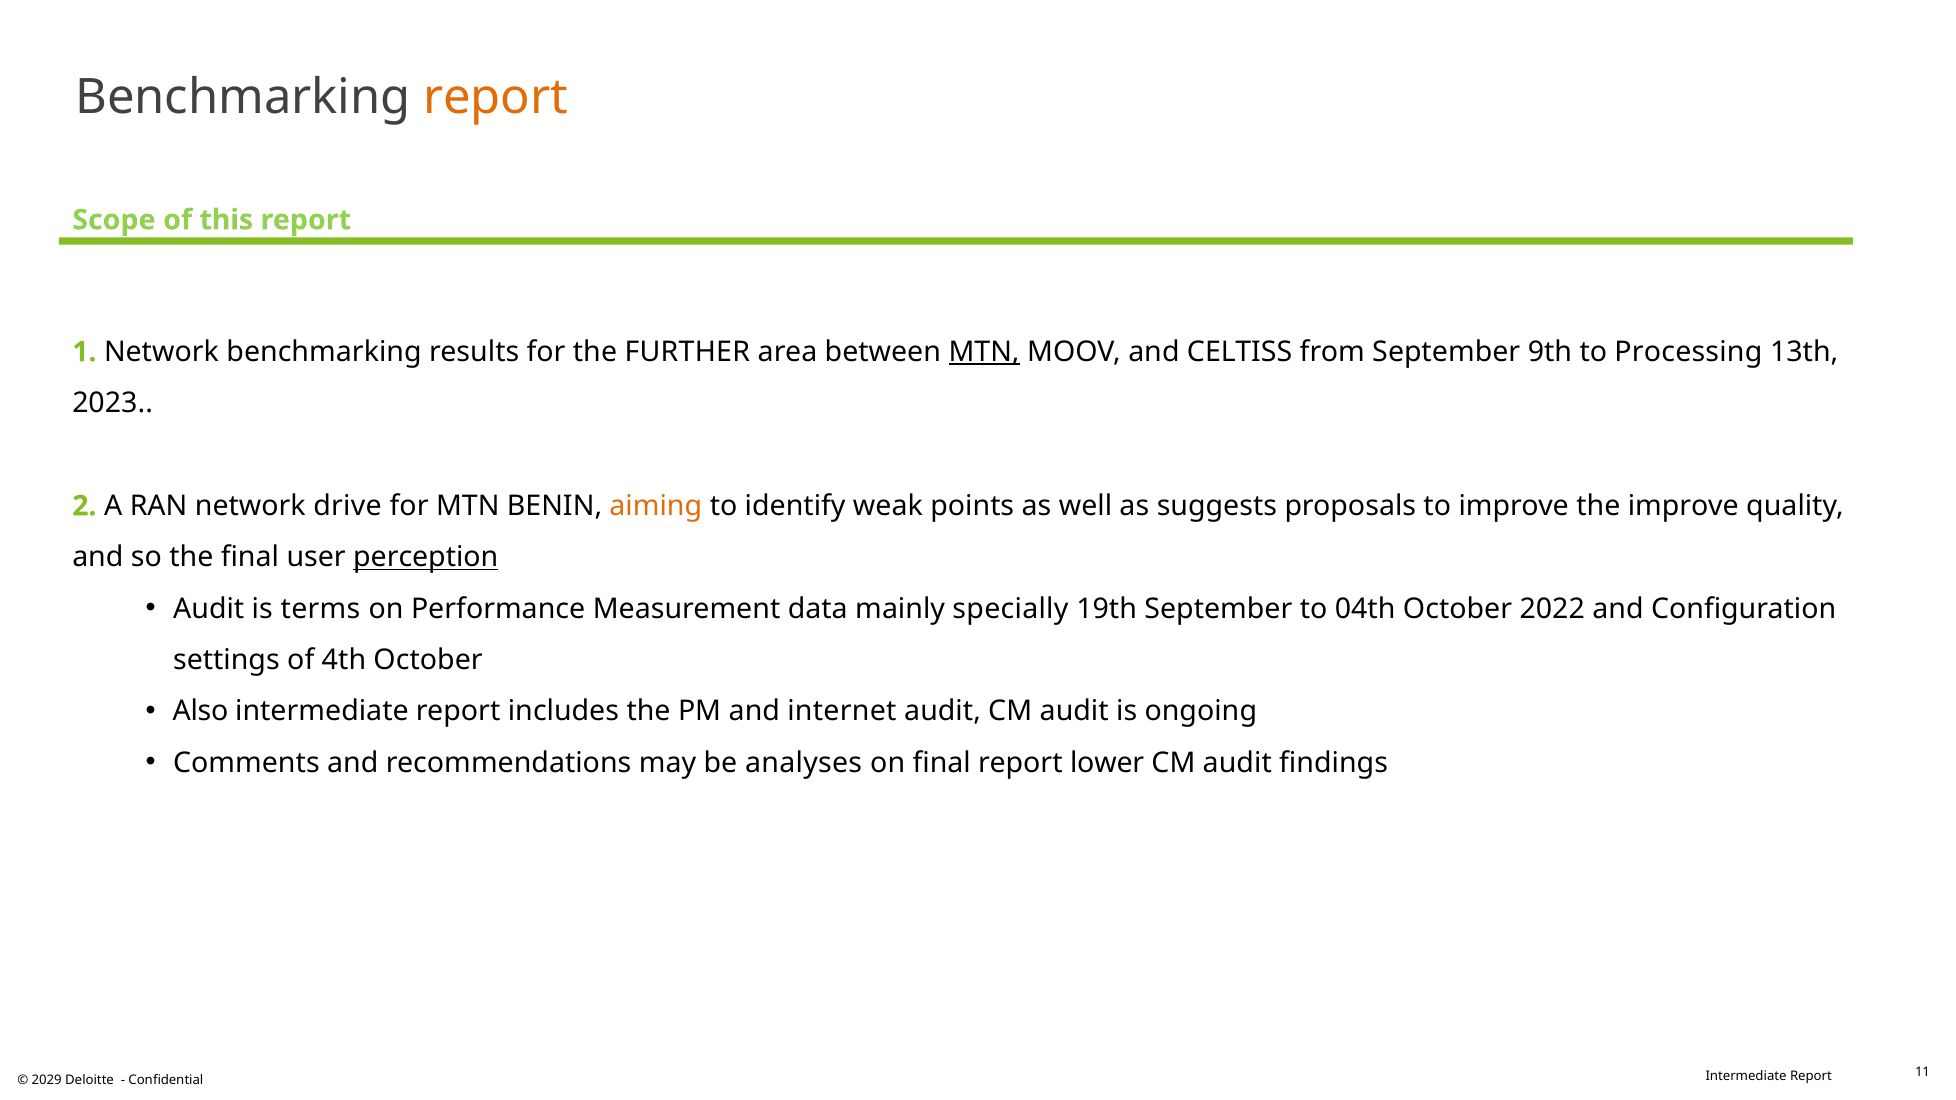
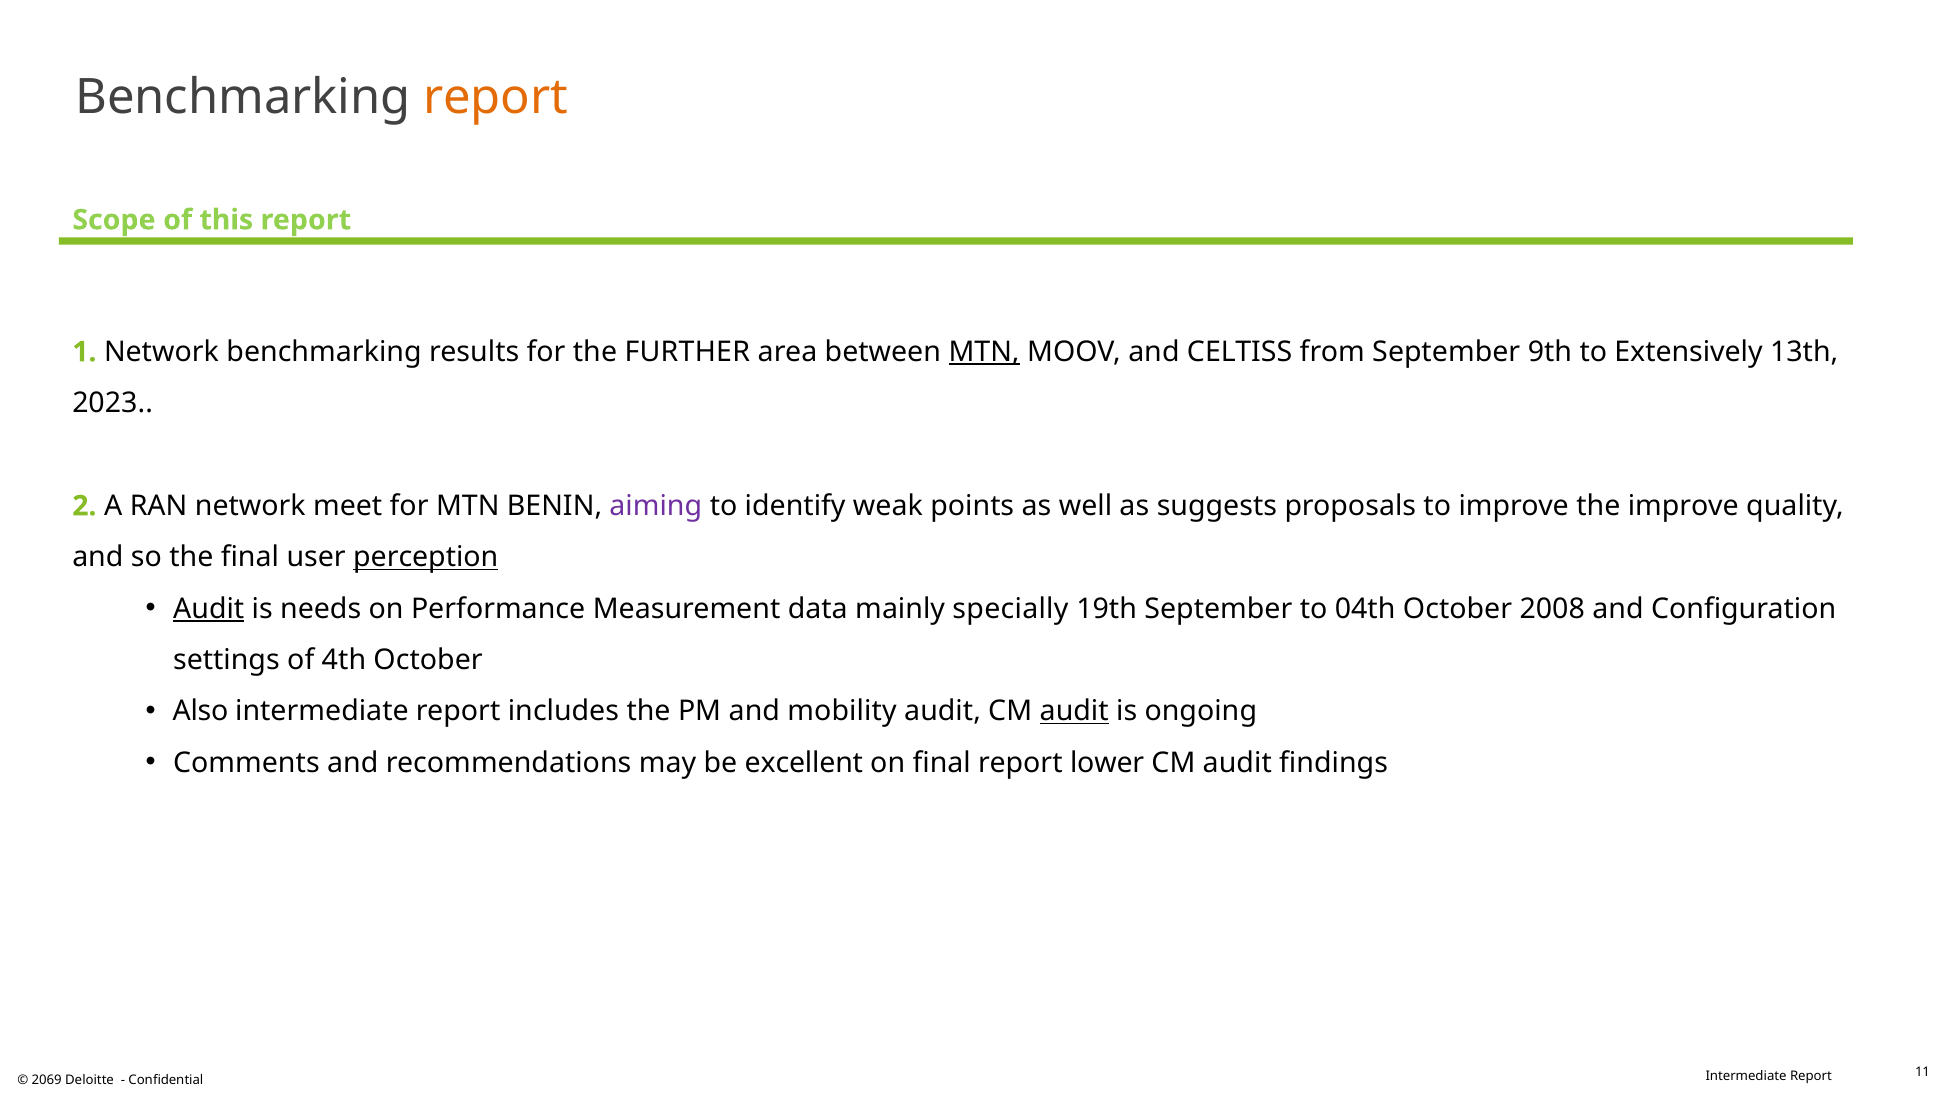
Processing: Processing -> Extensively (1689, 352)
drive: drive -> meet (348, 506)
aiming colour: orange -> purple (656, 506)
Audit underline: none -> present (209, 609)
terms: terms -> needs (321, 609)
2022: 2022 -> 2008 (1552, 609)
internet: internet -> mobility (842, 711)
audit underline: none -> present (1074, 711)
analyses: analyses -> excellent (804, 763)
2029: 2029 -> 2069 (47, 1080)
